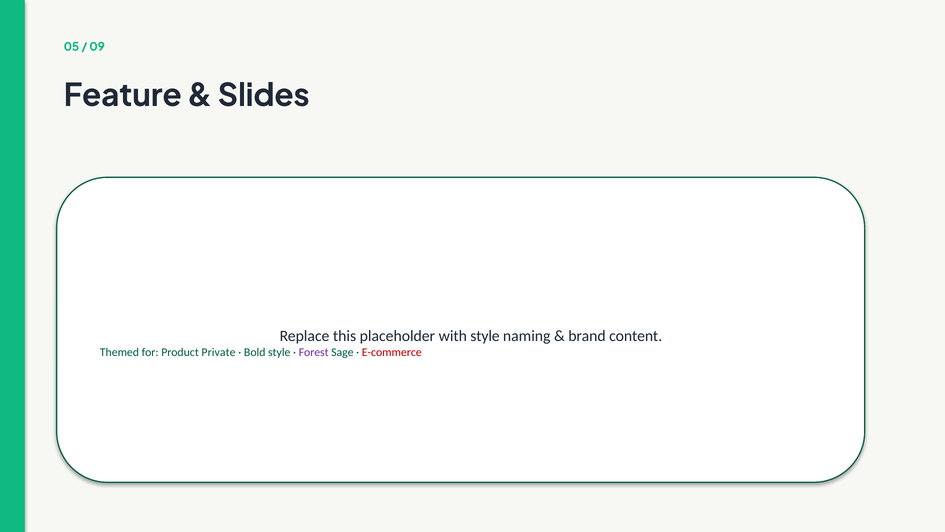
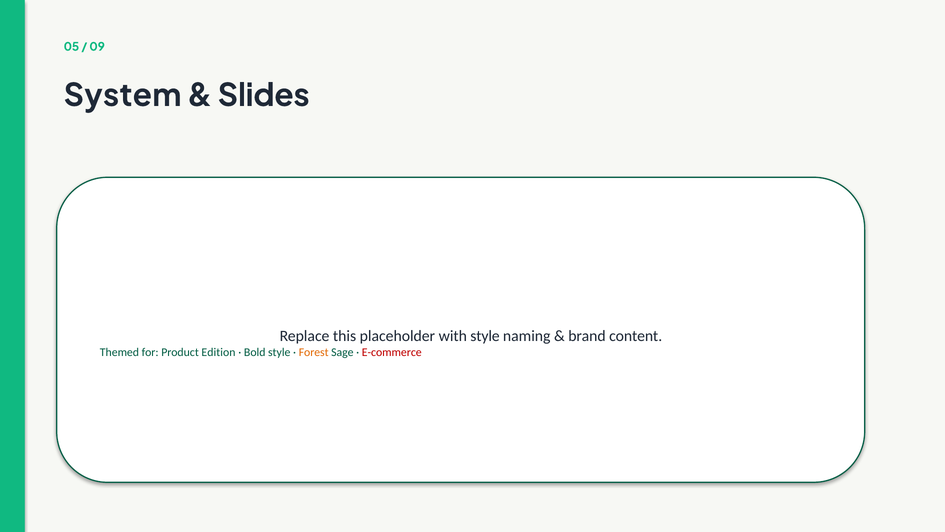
Feature: Feature -> System (122, 95)
Private: Private -> Edition (219, 352)
Forest colour: purple -> orange (314, 352)
